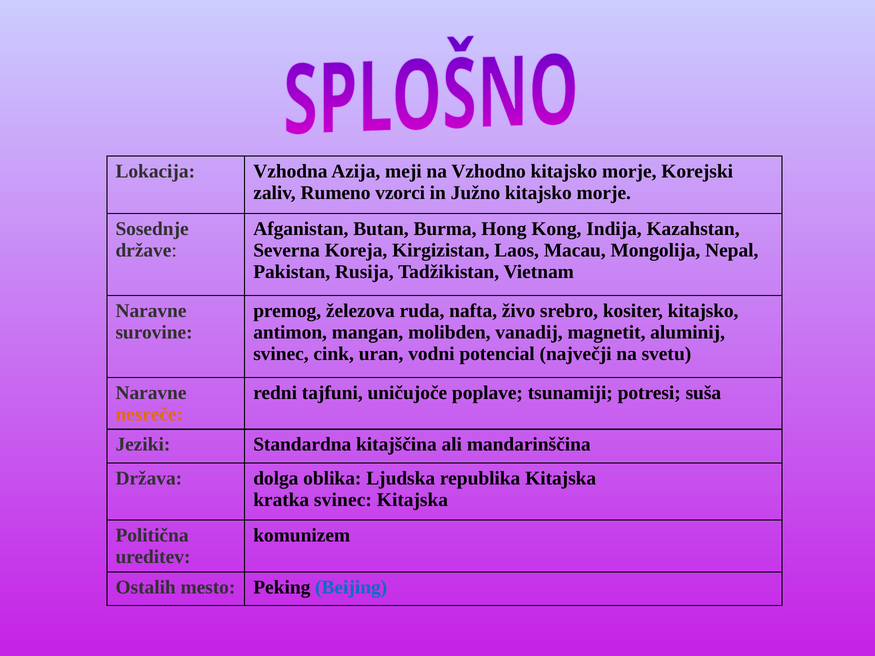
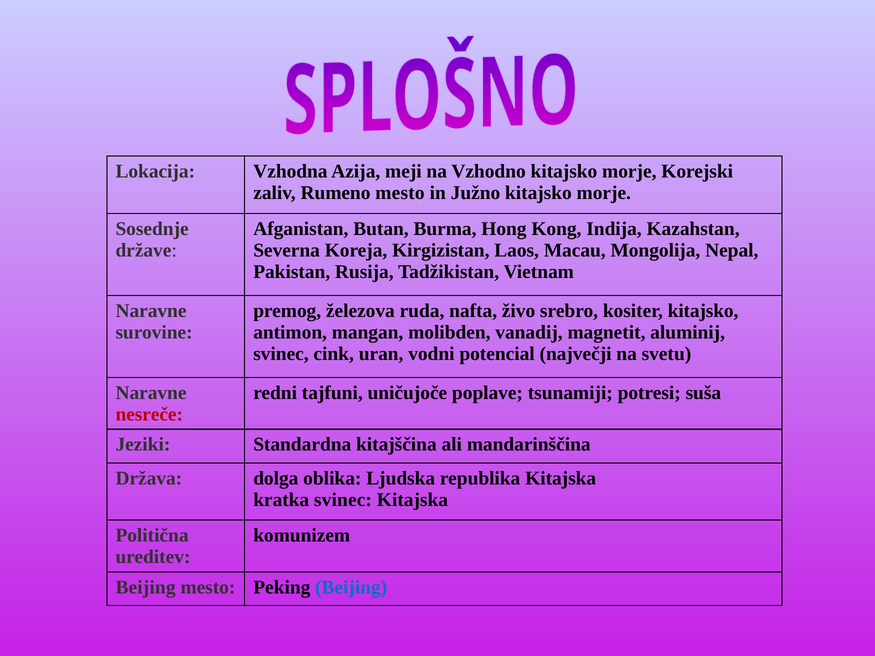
Rumeno vzorci: vzorci -> mesto (400, 193)
nesreče colour: orange -> red (149, 414)
Ostalih: Ostalih -> Beijing (146, 588)
